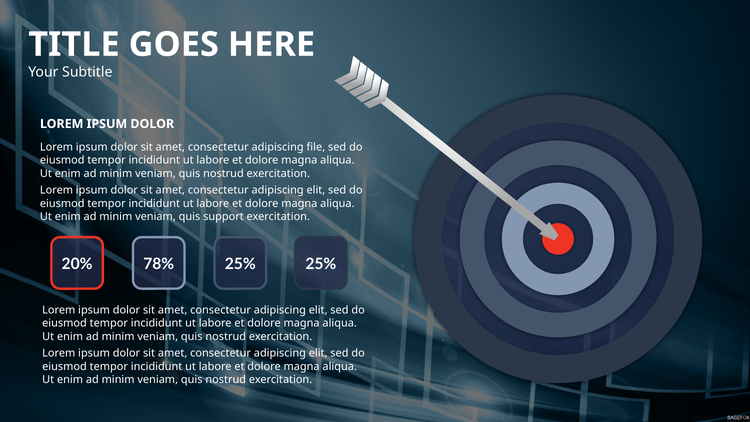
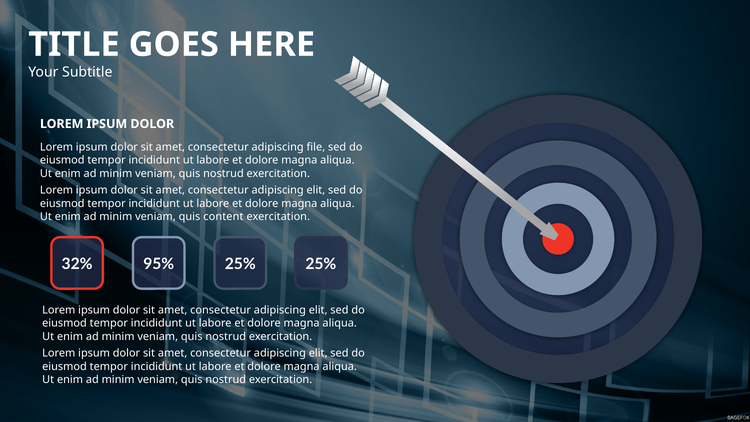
support: support -> content (223, 217)
20%: 20% -> 32% (77, 264)
78%: 78% -> 95% (159, 264)
